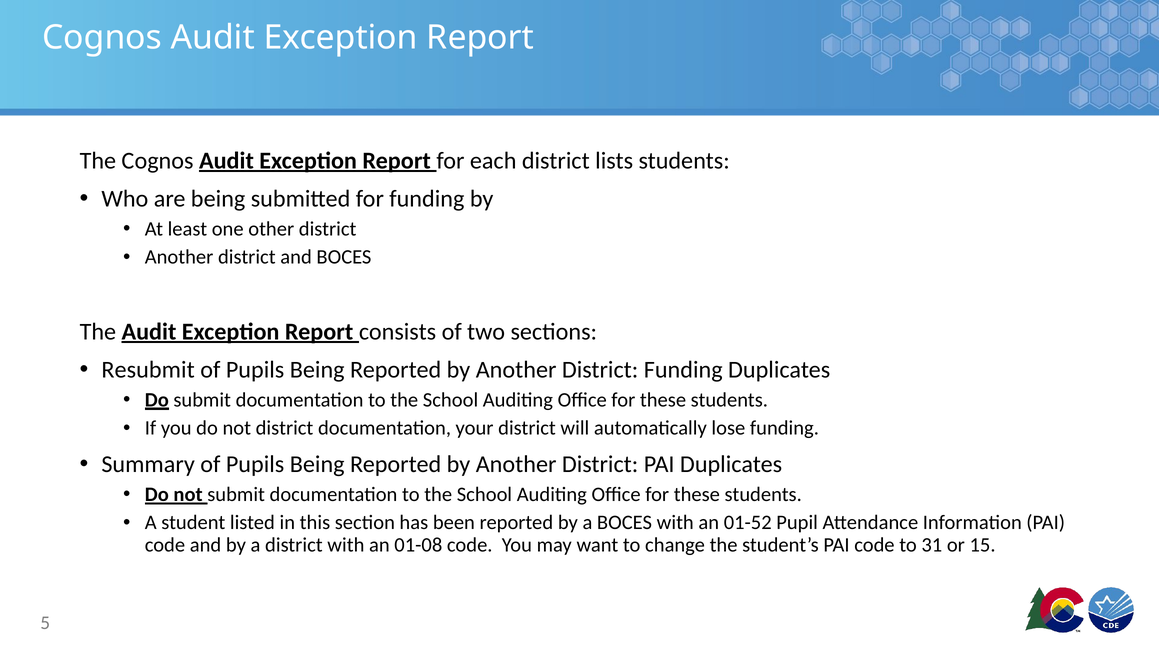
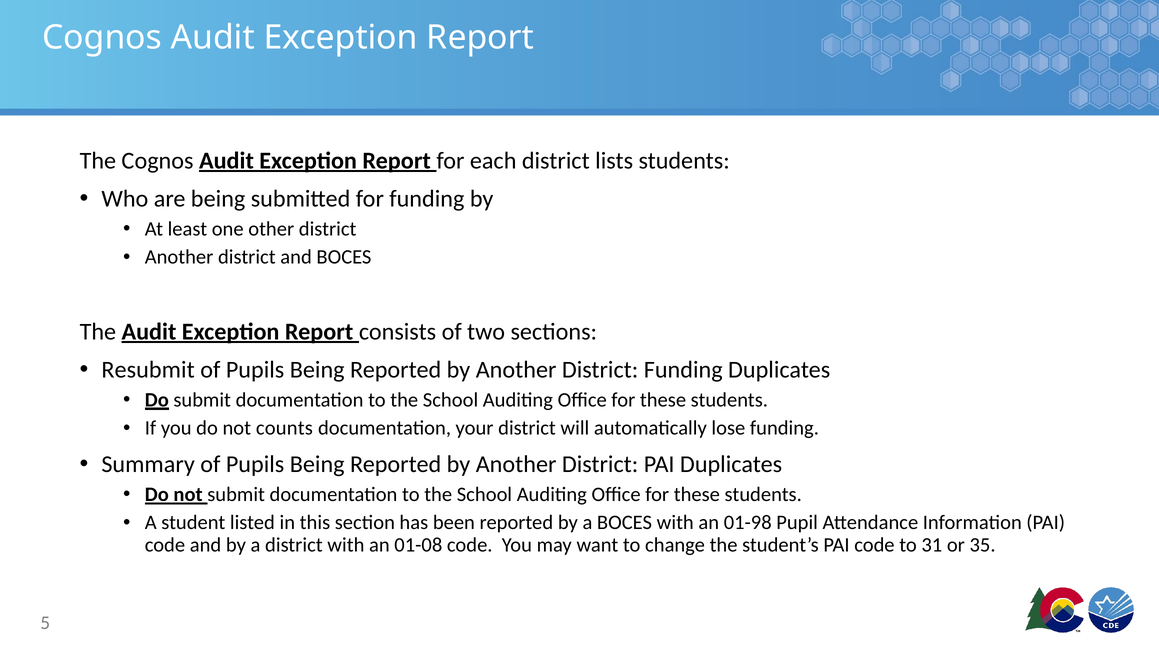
not district: district -> counts (284, 428)
01-52: 01-52 -> 01-98 (748, 523)
15: 15 -> 35 (983, 545)
